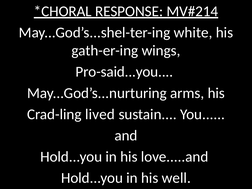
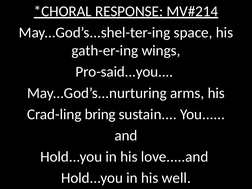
white: white -> space (193, 33)
lived: lived -> bring (100, 114)
